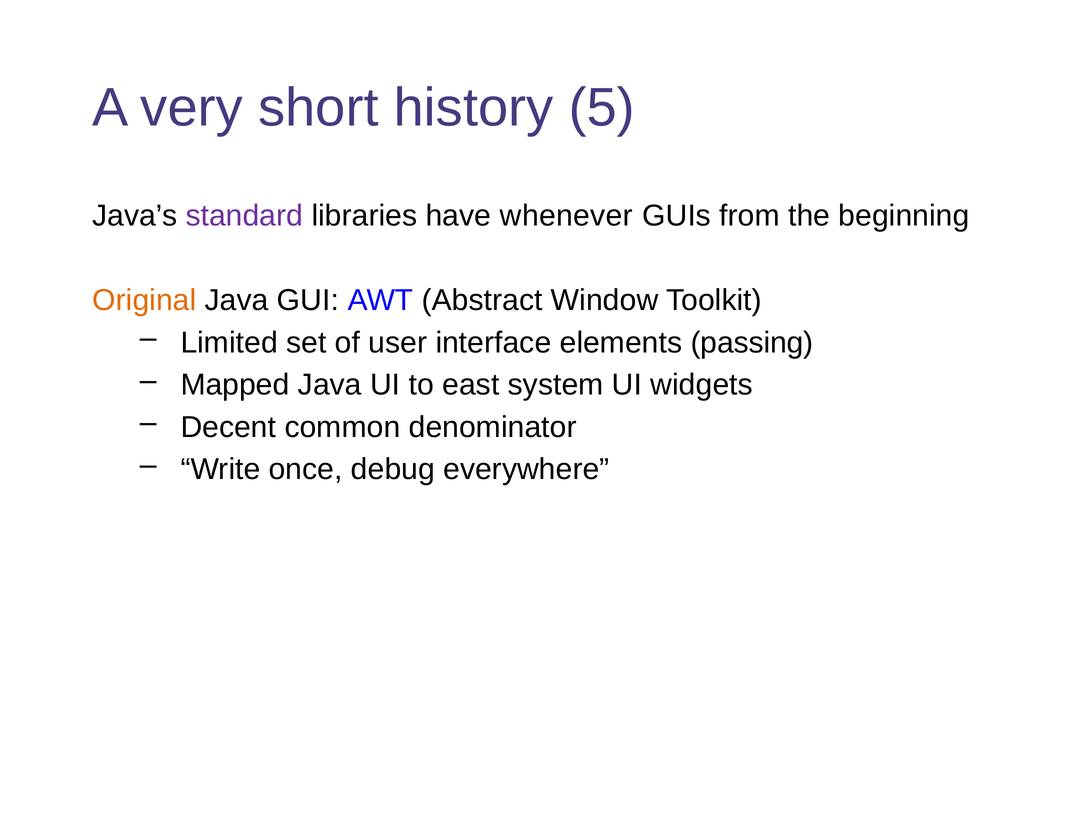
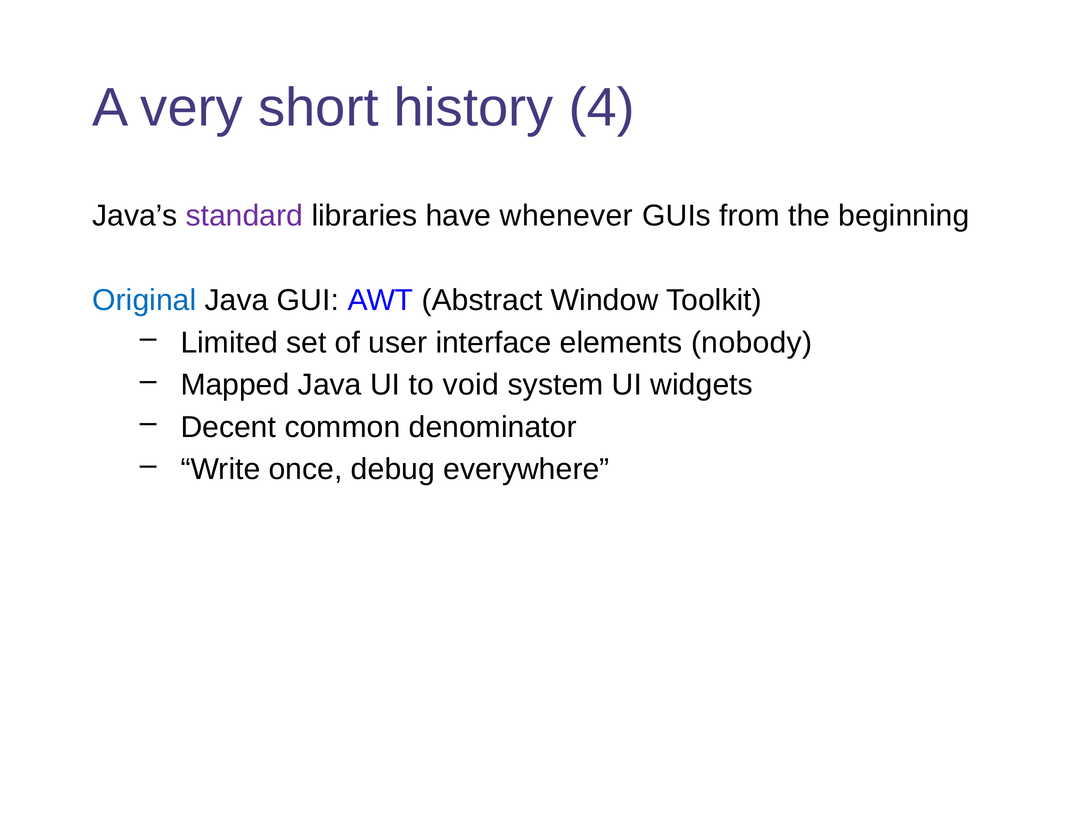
5: 5 -> 4 (602, 108)
Original colour: orange -> blue (144, 300)
passing: passing -> nobody (752, 342)
east: east -> void (471, 385)
